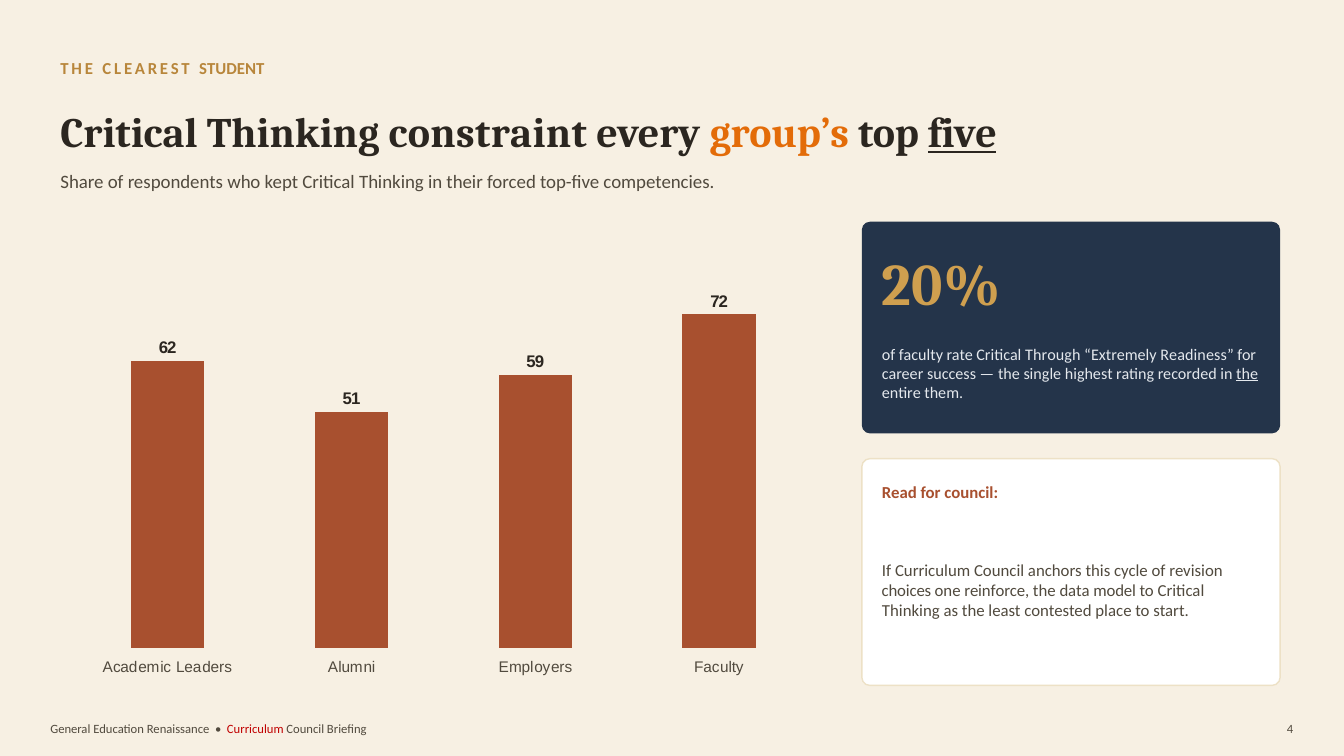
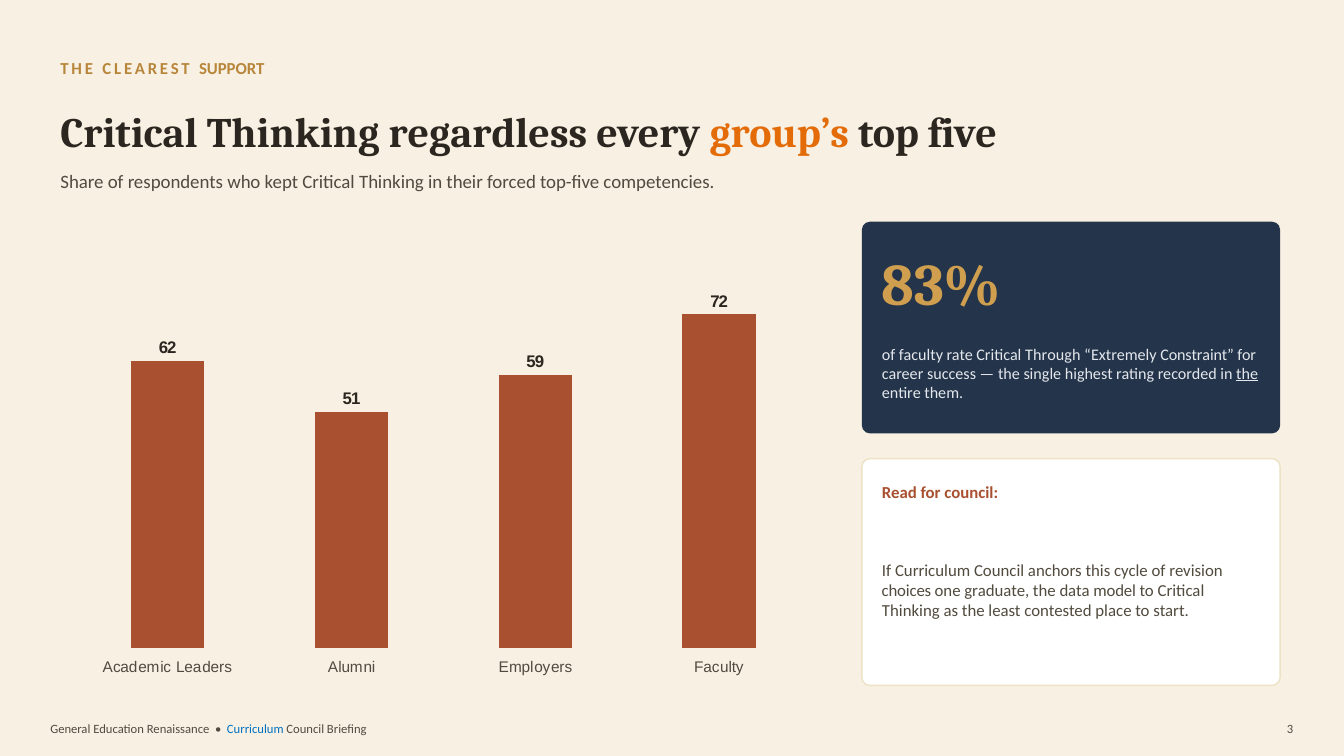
STUDENT: STUDENT -> SUPPORT (232, 69)
constraint: constraint -> regardless (488, 134)
five underline: present -> none (962, 134)
20%: 20% -> 83% (941, 286)
Readiness: Readiness -> Constraint (1197, 355)
reinforce: reinforce -> graduate (997, 591)
Curriculum colour: red -> blue (255, 730)
4: 4 -> 3 (1290, 730)
